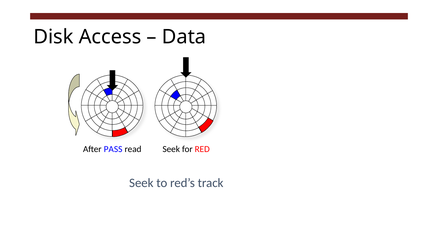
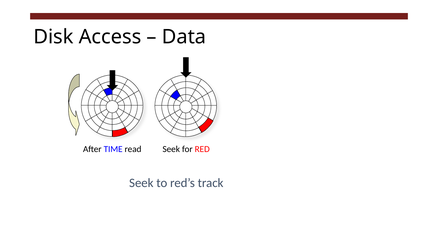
PASS: PASS -> TIME (113, 150)
